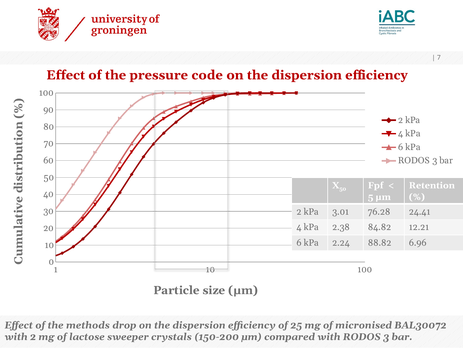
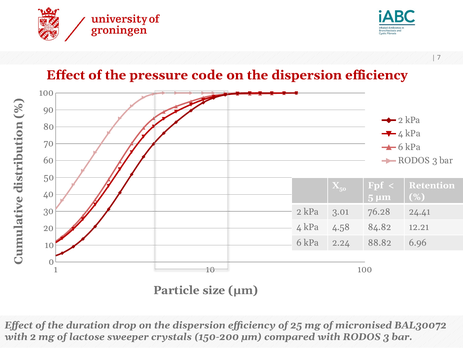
2.38: 2.38 -> 4.58 (341, 227)
methods: methods -> duration (88, 325)
